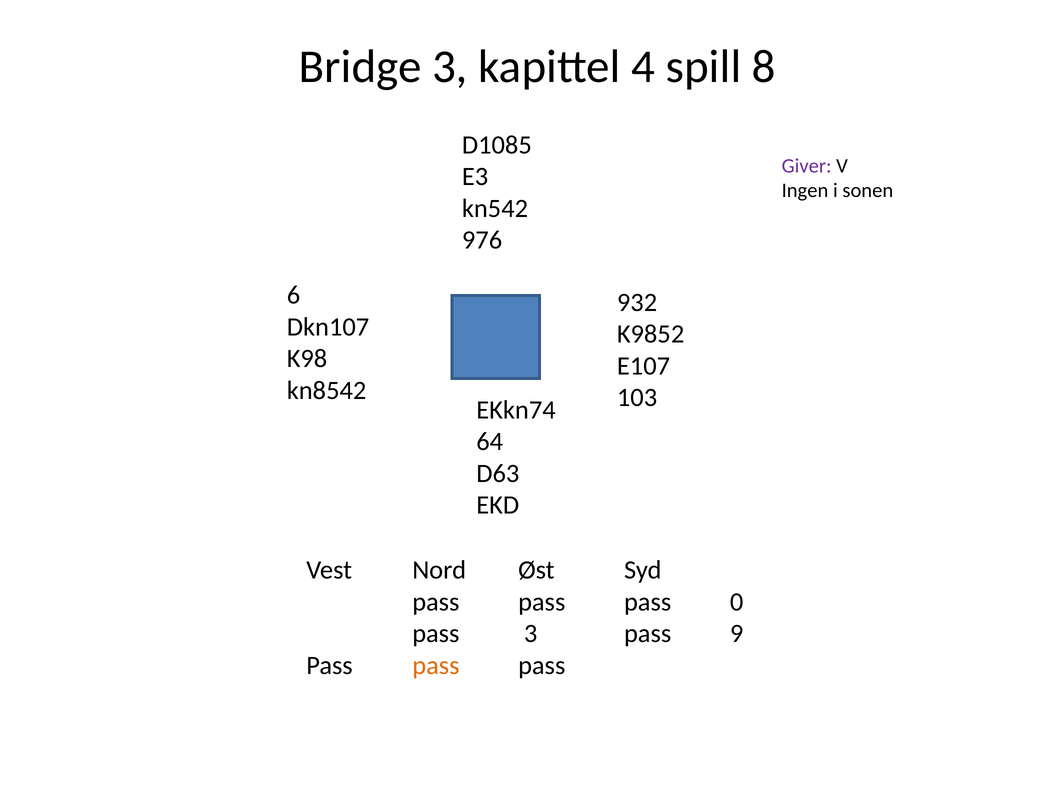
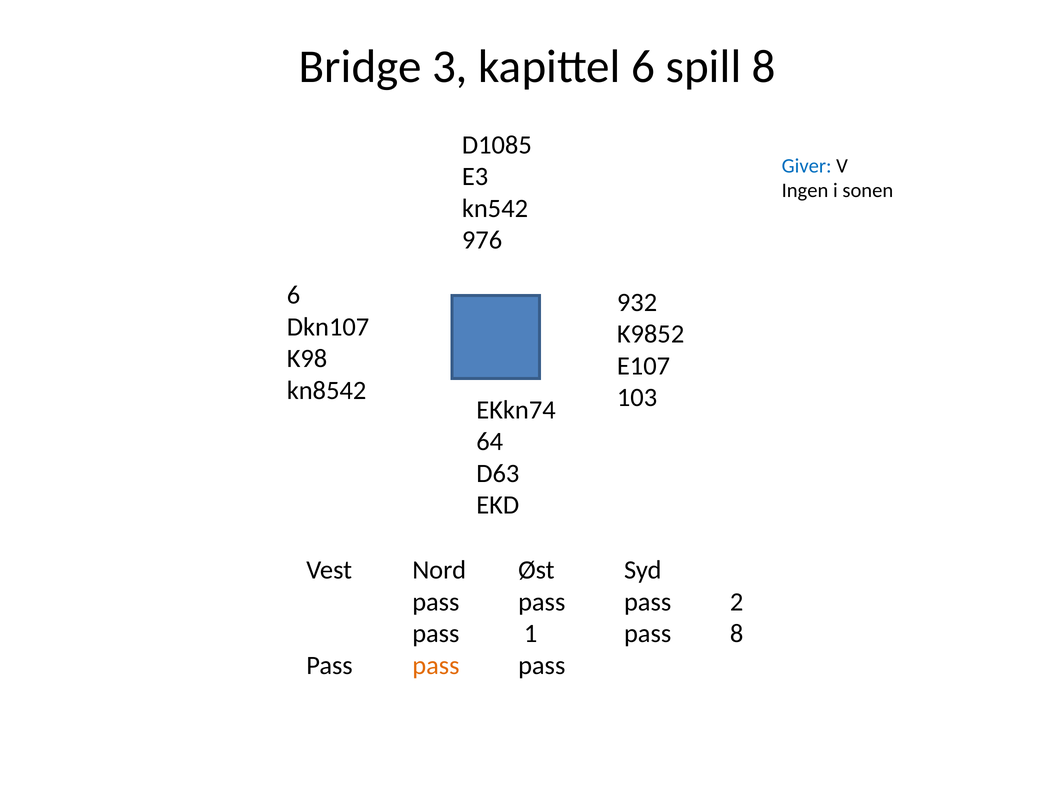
4: 4 -> 6 (643, 67)
Giver colour: purple -> blue (807, 166)
0: 0 -> 2 (737, 602)
pass 3: 3 -> 1 (531, 634)
pass 9: 9 -> 8 (737, 634)
